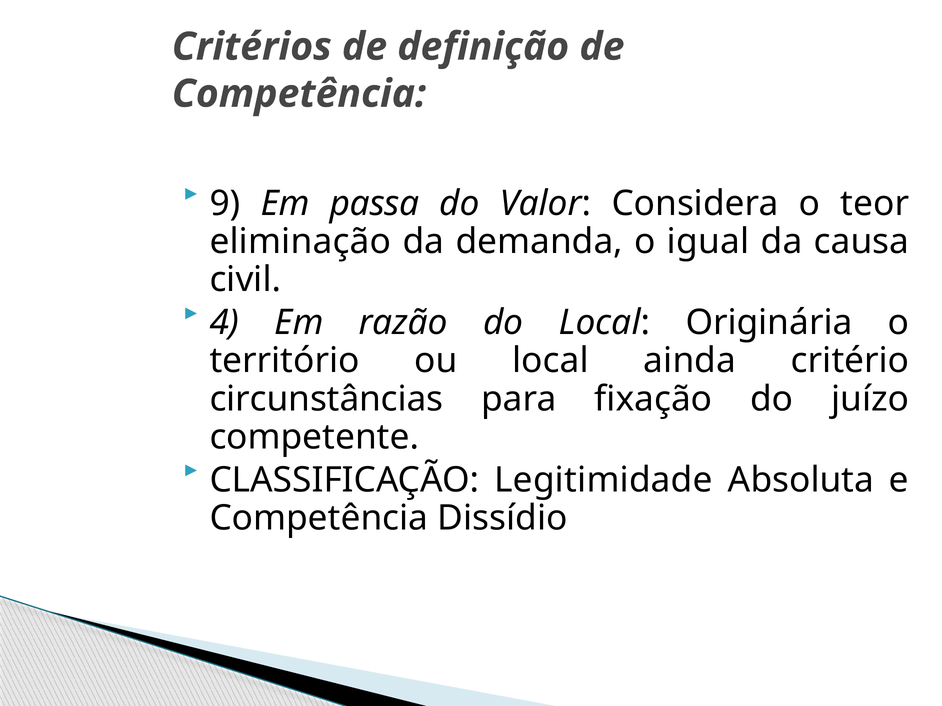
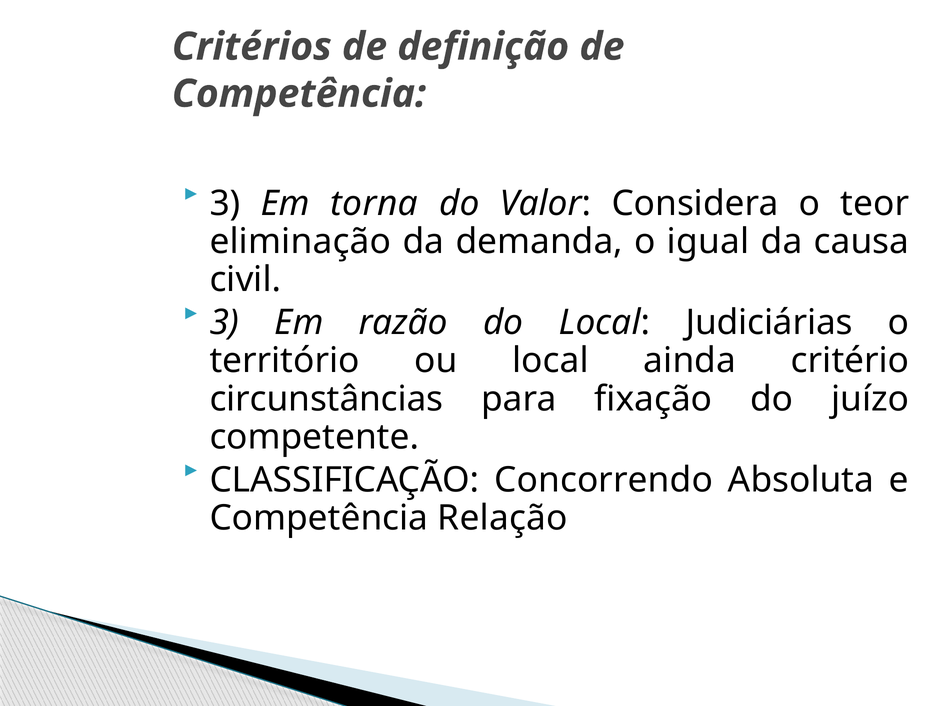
9: 9 -> 3 (225, 204)
passa: passa -> torna (374, 204)
4: 4 -> 3 (224, 323)
Originária: Originária -> Judiciárias (769, 323)
Legitimidade: Legitimidade -> Concorrendo (604, 480)
Dissídio: Dissídio -> Relação (503, 518)
